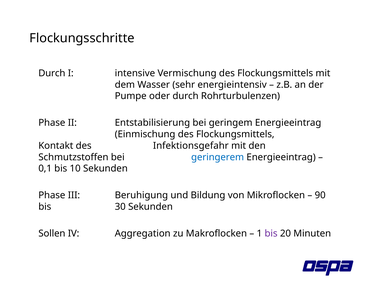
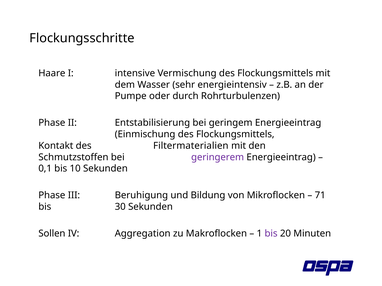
Durch: Durch -> Haare (52, 73)
Infektionsgefahr: Infektionsgefahr -> Filtermaterialien (191, 146)
geringerem colour: blue -> purple (218, 157)
90: 90 -> 71 (320, 196)
